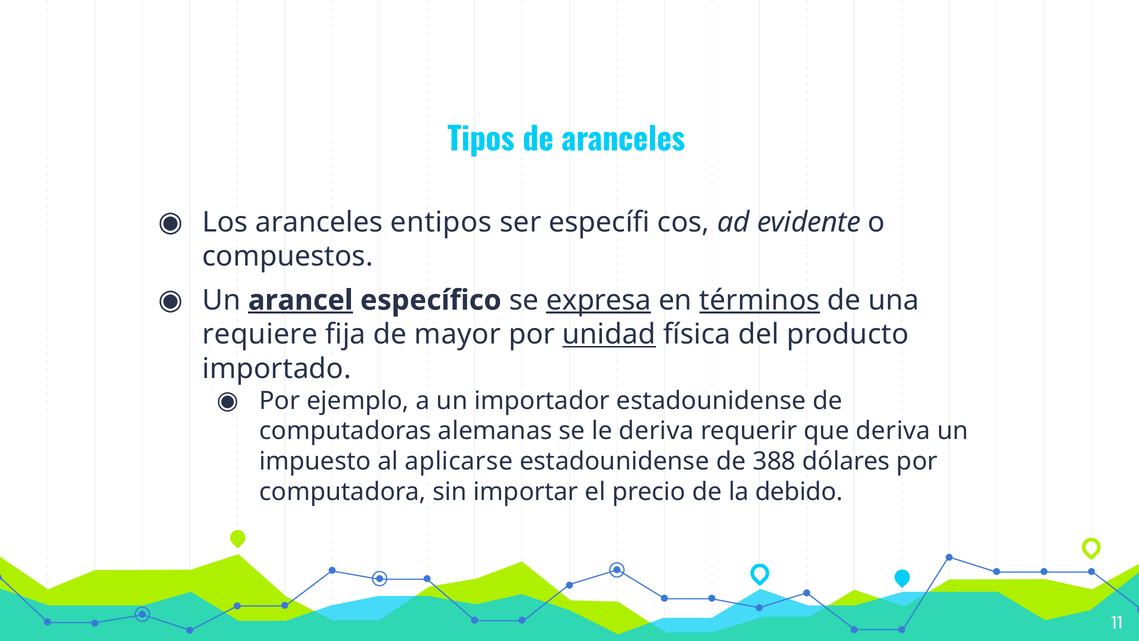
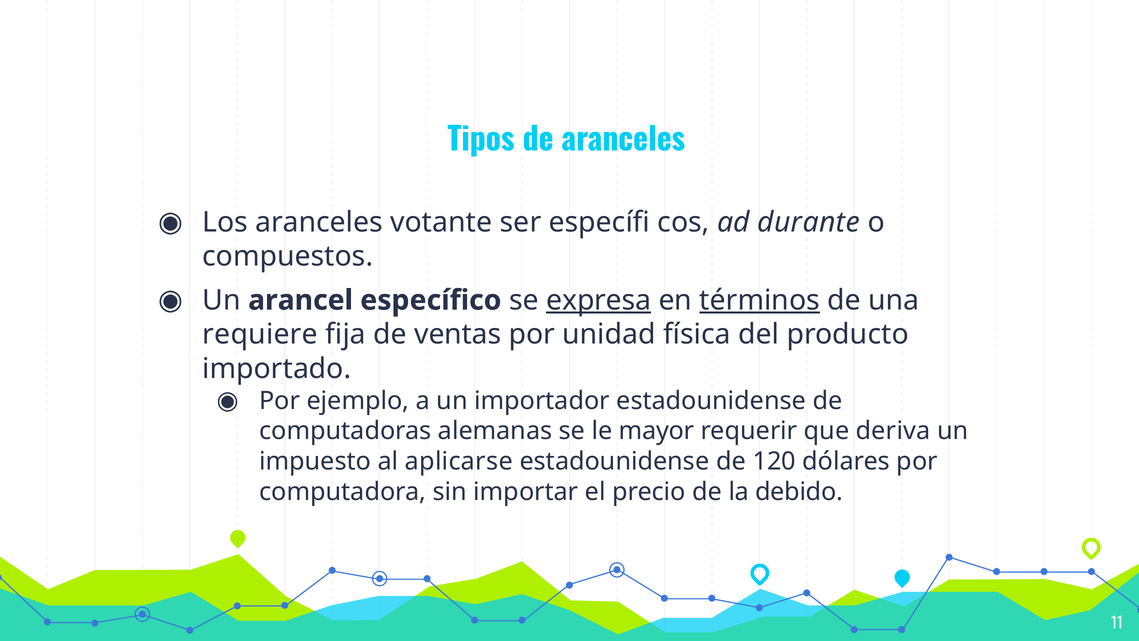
entipos: entipos -> votante (441, 222)
evidente: evidente -> durante (809, 222)
arancel underline: present -> none (301, 300)
mayor: mayor -> ventas (458, 334)
unidad underline: present -> none (609, 334)
le deriva: deriva -> mayor (657, 431)
388: 388 -> 120 (774, 461)
